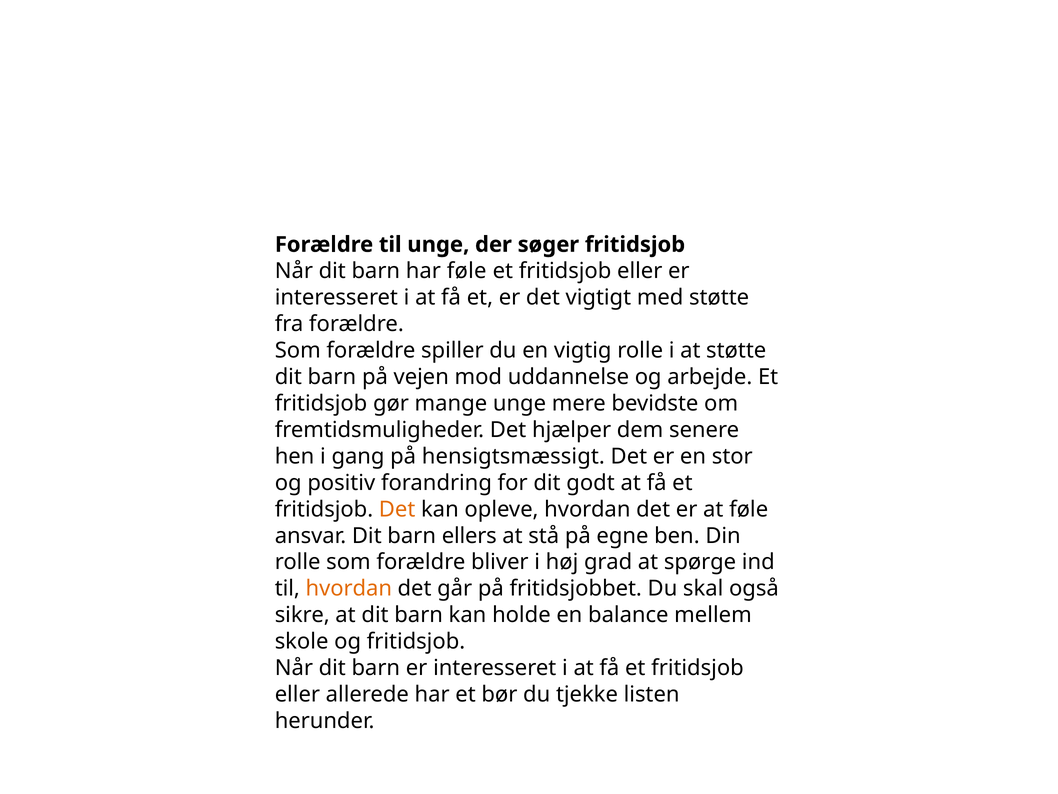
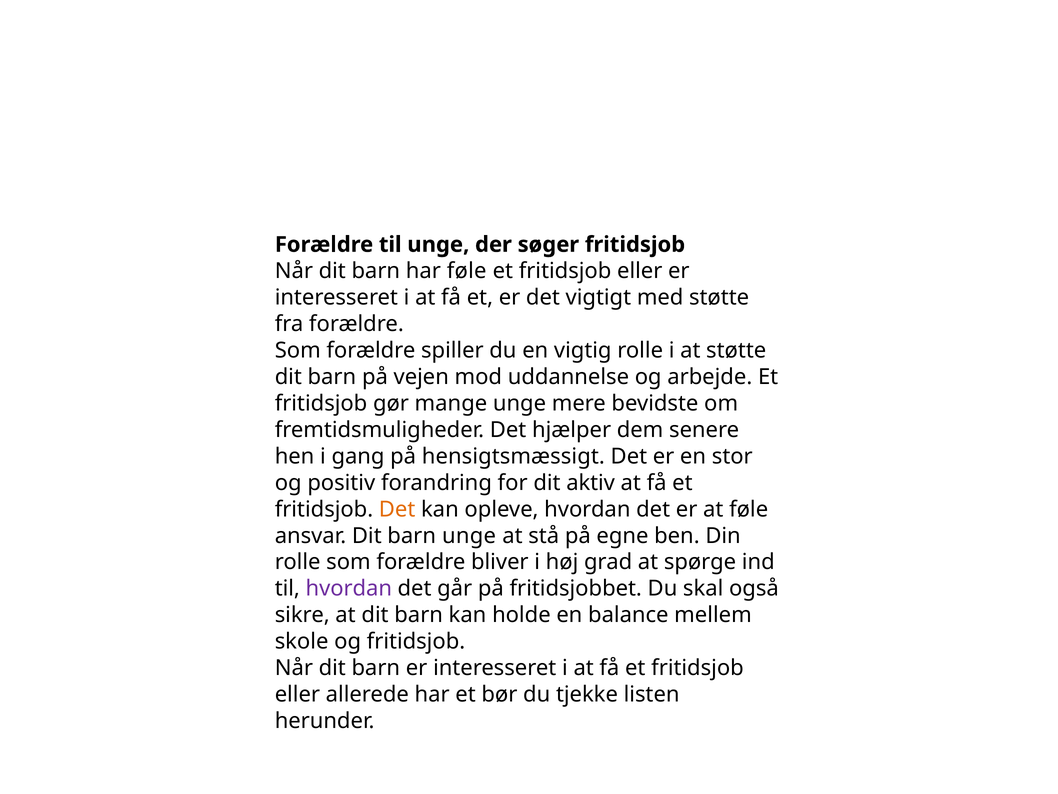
godt: godt -> aktiv (591, 482)
barn ellers: ellers -> unge (469, 535)
hvordan colour: orange -> purple (349, 588)
